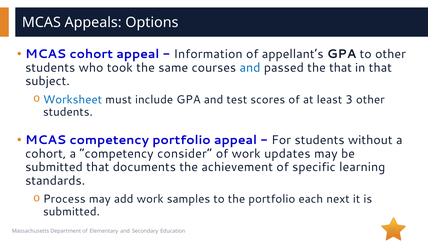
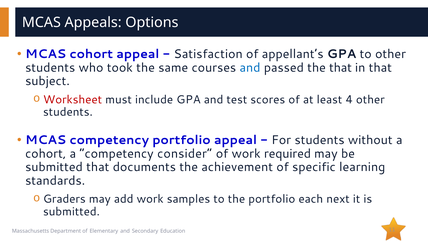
Information: Information -> Satisfaction (208, 54)
Worksheet colour: blue -> red (73, 99)
3: 3 -> 4 (349, 99)
updates: updates -> required (287, 153)
Process: Process -> Graders (64, 199)
